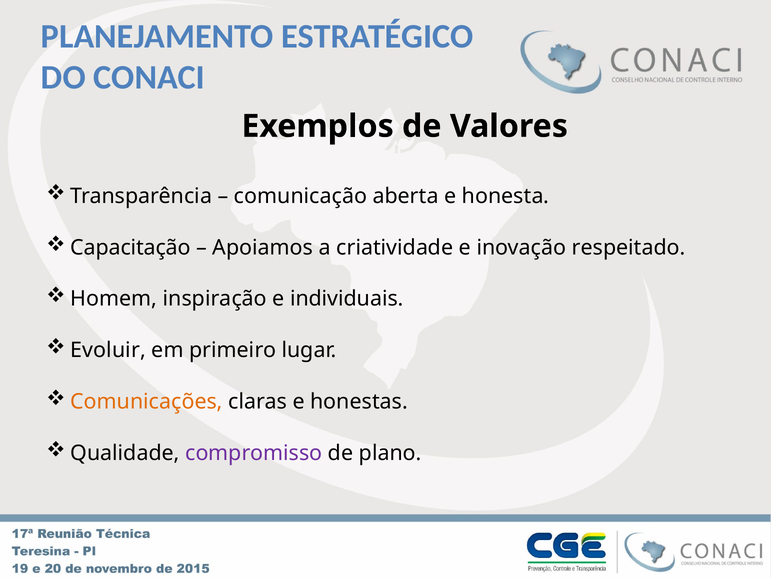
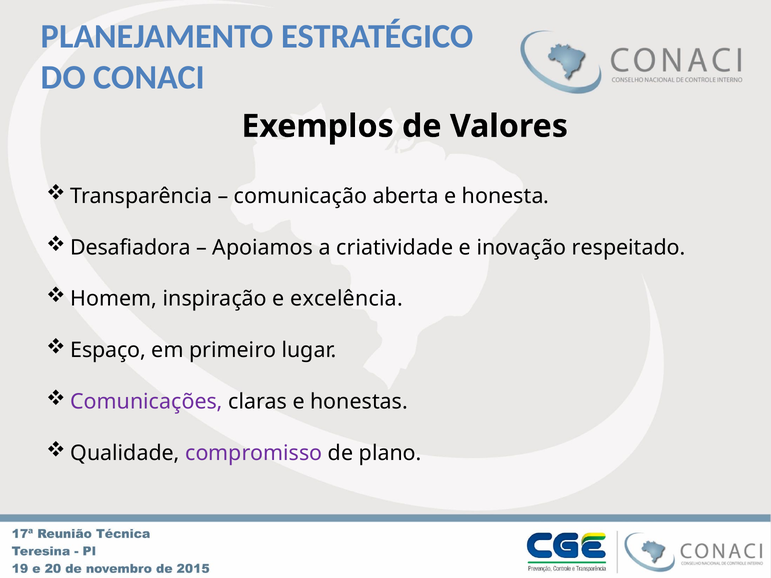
Capacitação: Capacitação -> Desafiadora (131, 248)
individuais: individuais -> excelência (347, 299)
Evoluir: Evoluir -> Espaço (108, 350)
Comunicações colour: orange -> purple (147, 402)
